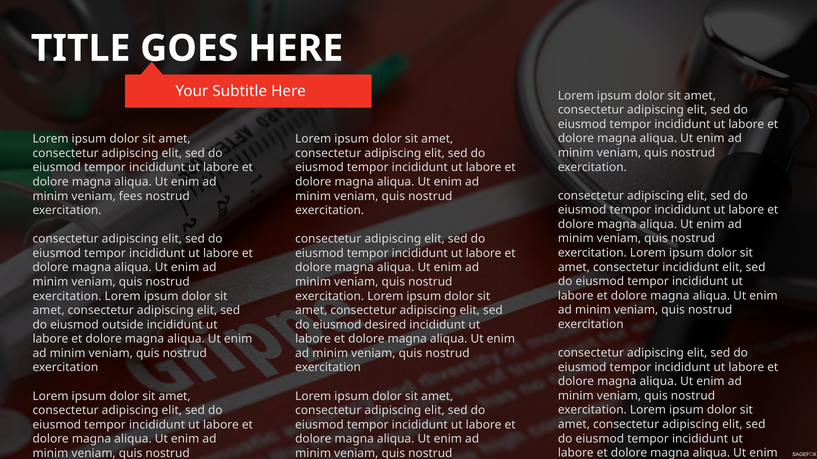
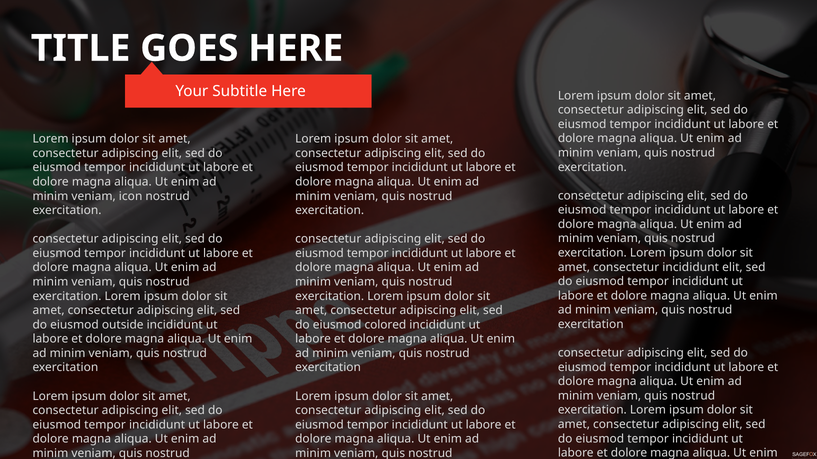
fees: fees -> icon (131, 196)
desired: desired -> colored (385, 325)
